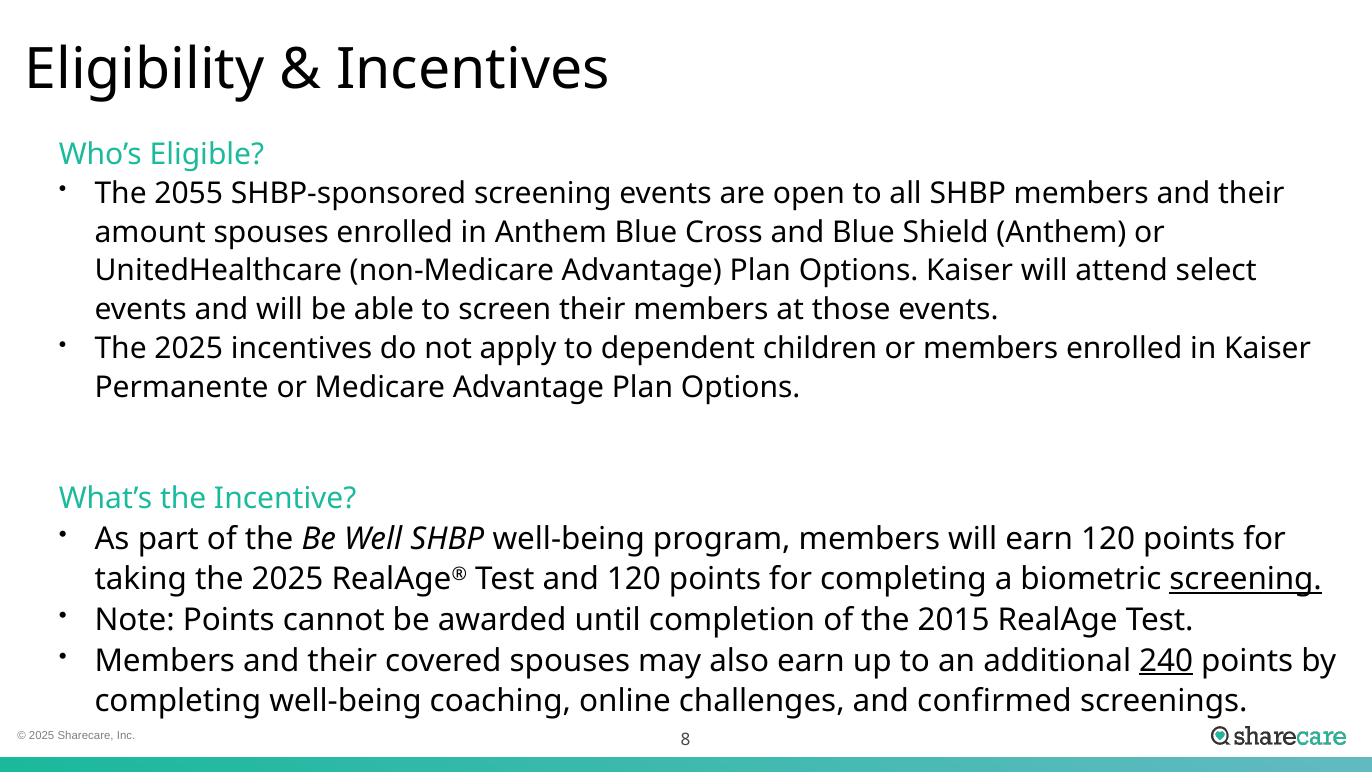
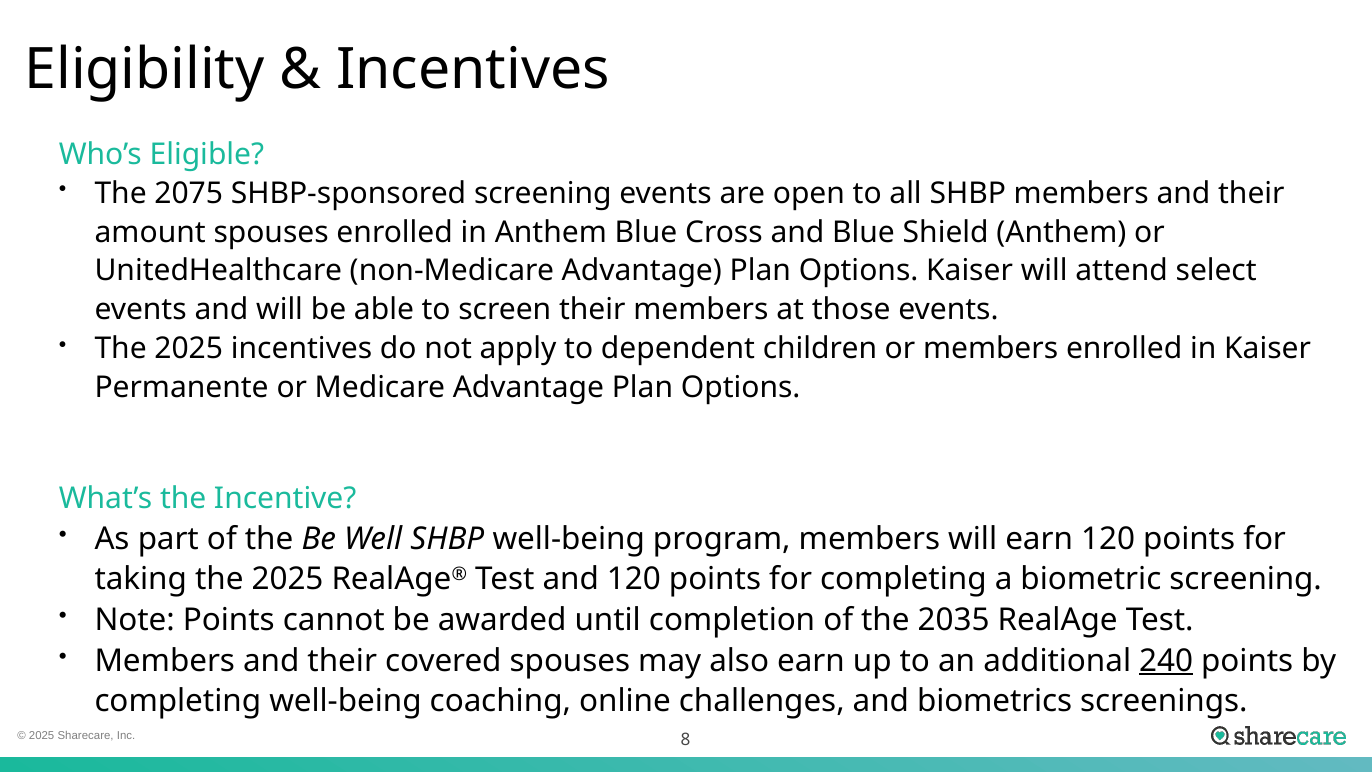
2055: 2055 -> 2075 (189, 193)
screening underline: present -> none (1246, 579)
2015: 2015 -> 2035 (954, 620)
confirmed: confirmed -> biometrics (995, 702)
